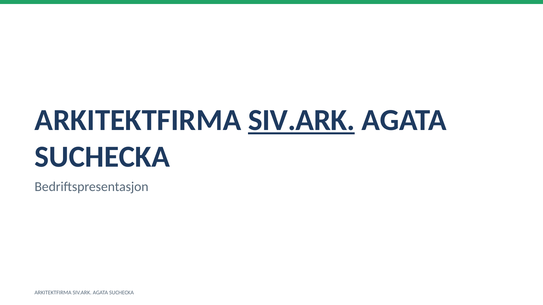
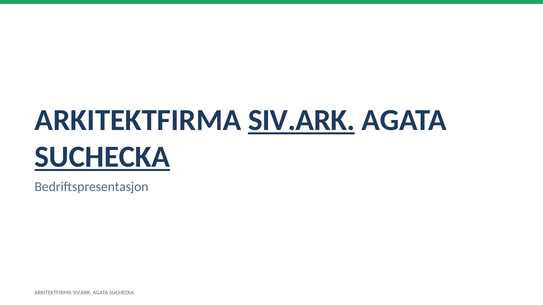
SUCHECKA underline: none -> present (102, 157)
